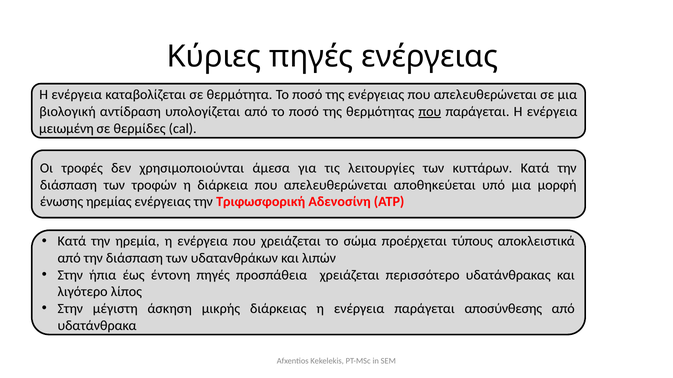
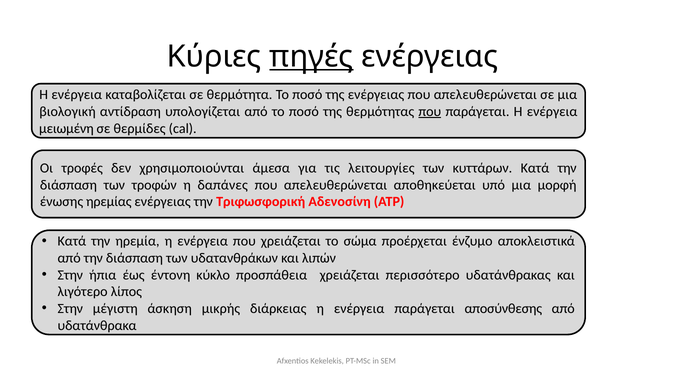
πηγές underline: none -> present (311, 57)
διάρκεια: διάρκεια -> δαπάνες (223, 185)
τύπους: τύπους -> ένζυμο (472, 242)
έντονη πηγές: πηγές -> κύκλο (213, 275)
